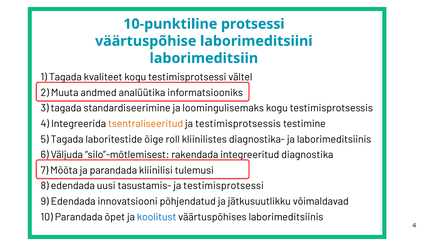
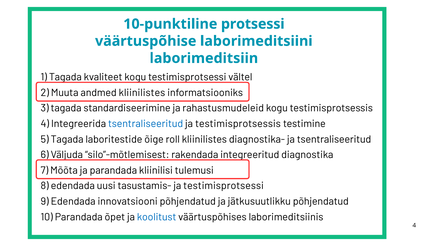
andmed analüütika: analüütika -> kliinilistes (142, 93)
loomingulisemaks: loomingulisemaks -> rahastusmudeleid (223, 108)
tsentraliseeritud colour: orange -> blue (146, 124)
ja laborimeditsiinis: laborimeditsiinis -> tsentraliseeritud (334, 139)
jätkusuutlikku võimaldavad: võimaldavad -> põhjendatud (321, 201)
